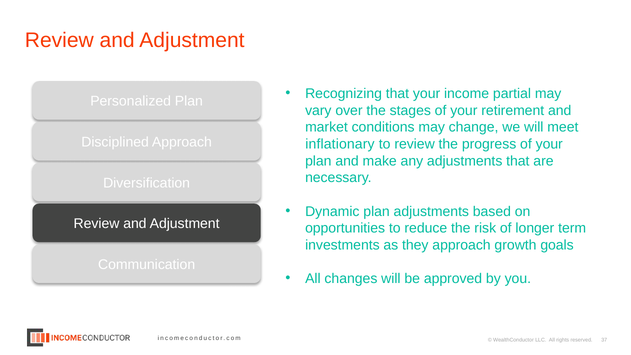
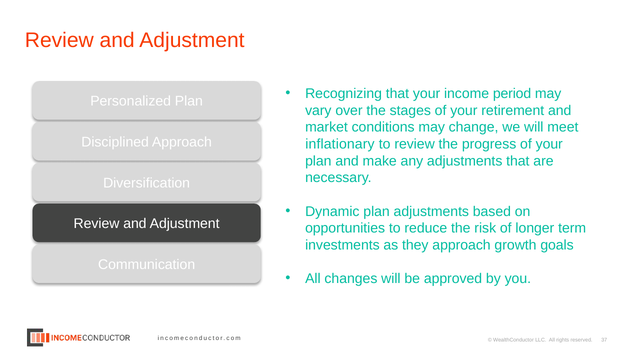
partial: partial -> period (512, 94)
